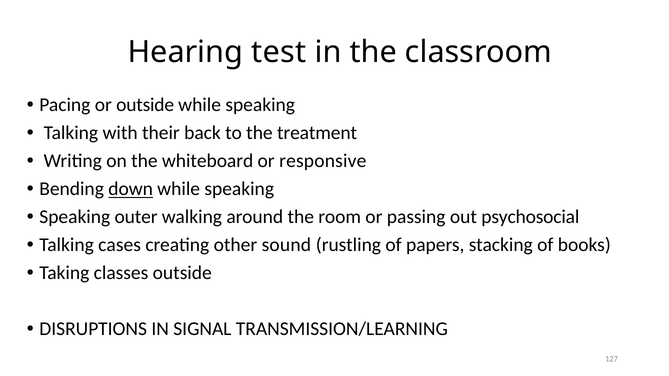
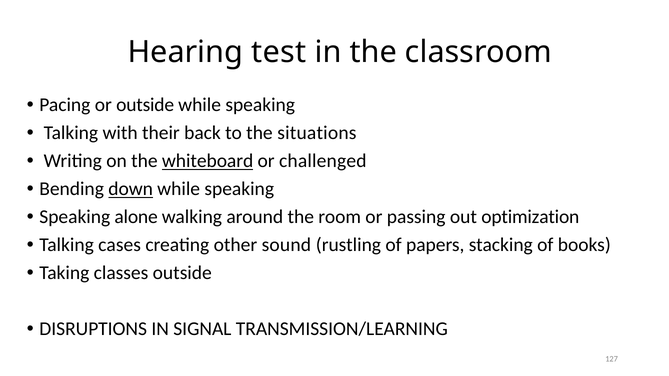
treatment: treatment -> situations (317, 133)
whiteboard underline: none -> present (208, 161)
responsive: responsive -> challenged (323, 161)
outer: outer -> alone (136, 217)
psychosocial: psychosocial -> optimization (530, 217)
